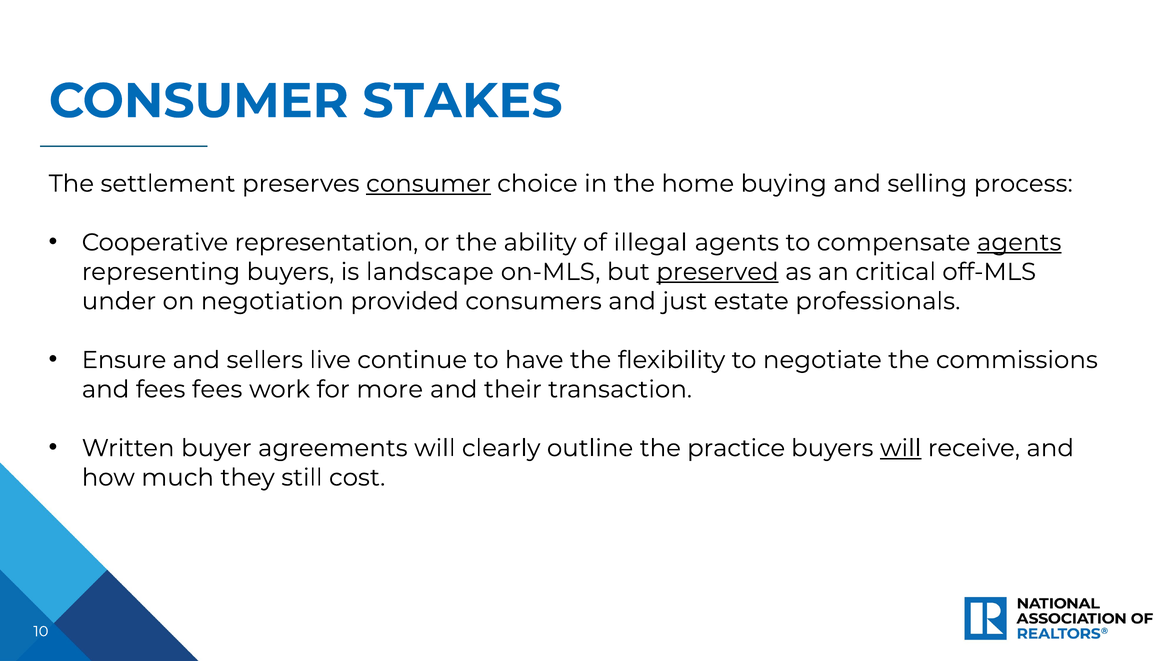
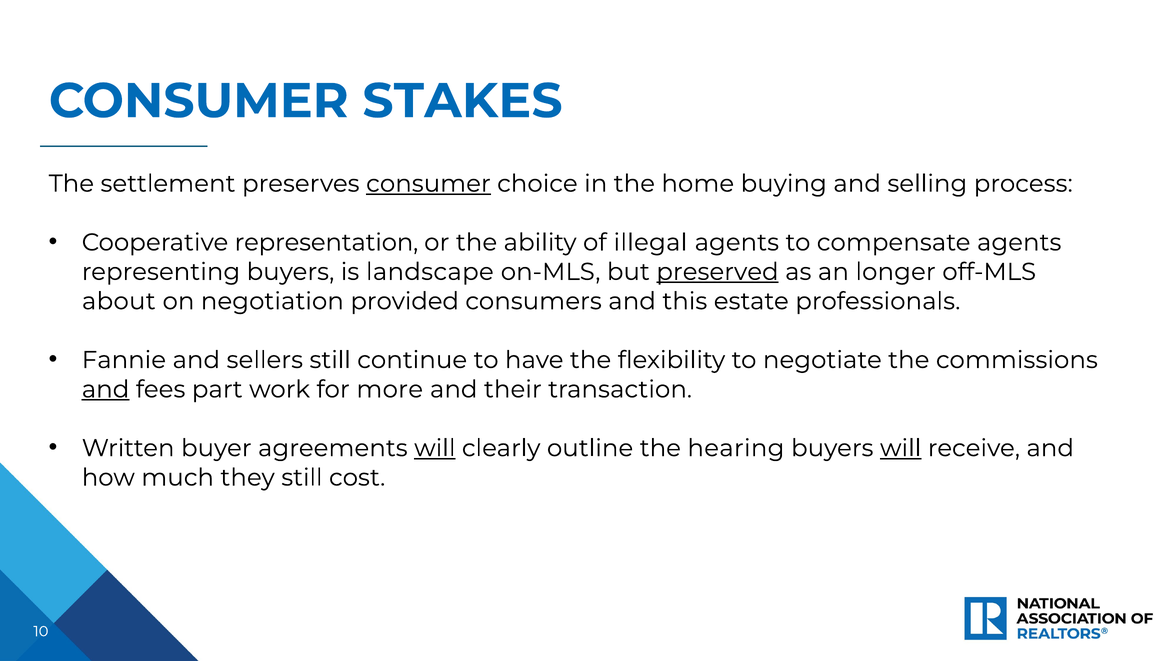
agents underline: present -> none (1019, 242)
critical: critical -> longer (896, 272)
under: under -> about (119, 301)
just: just -> this (685, 301)
Ensure: Ensure -> Fannie (124, 360)
sellers live: live -> still (330, 360)
and underline: none -> present (106, 389)
fees fees: fees -> part (217, 389)
will underline: none -> present (435, 448)
practice: practice -> hearing (736, 448)
